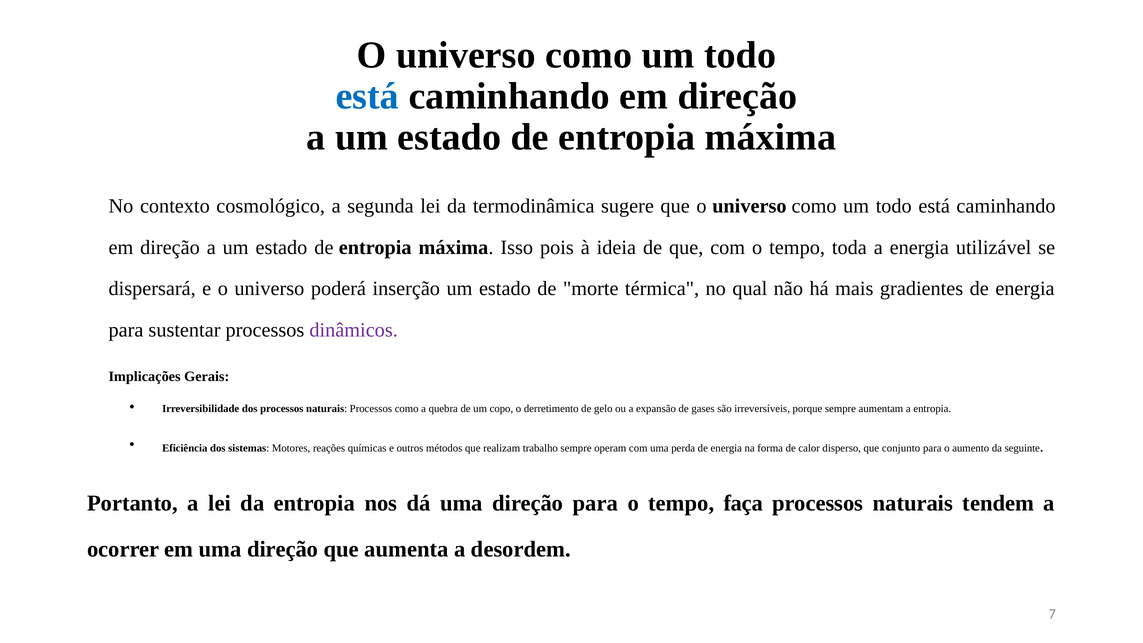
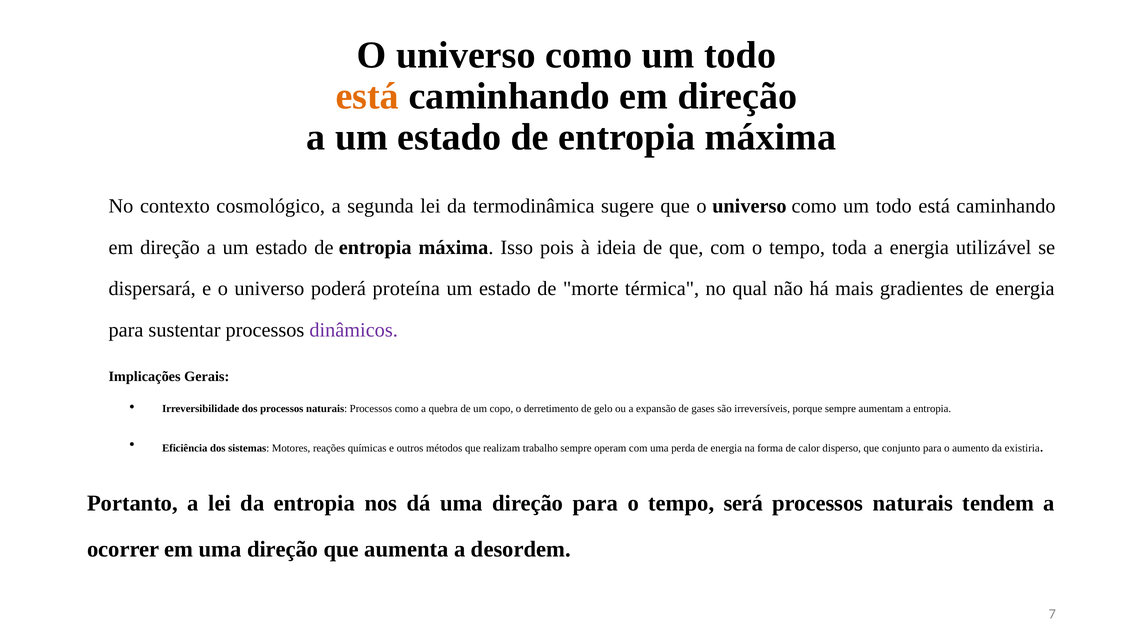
está colour: blue -> orange (367, 96)
inserção: inserção -> proteína (406, 289)
seguinte: seguinte -> existiria (1022, 448)
faça: faça -> será (743, 503)
